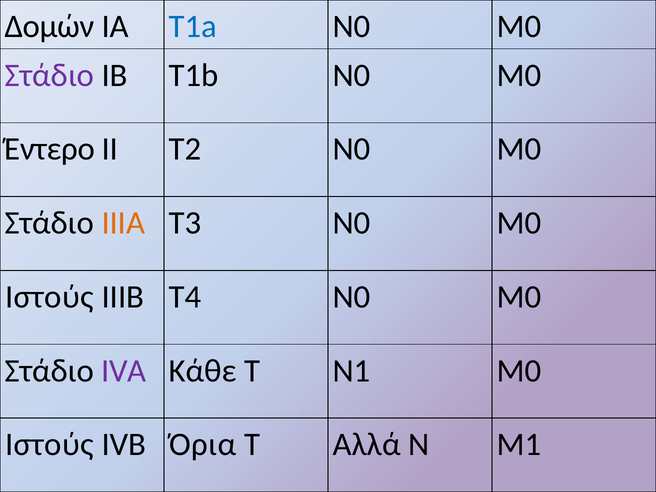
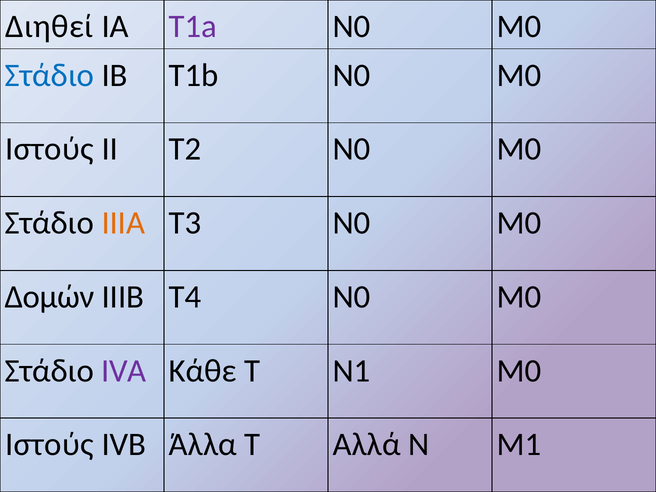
Δομών: Δομών -> Διηθεί (49, 26)
T1a colour: blue -> purple (193, 26)
Στάδιο colour: purple -> blue (50, 75)
Έντερο: Έντερο -> Ιστούς (49, 149)
Ιστούς: Ιστούς -> Δομών (50, 297)
Όρια: Όρια -> Άλλα (203, 445)
